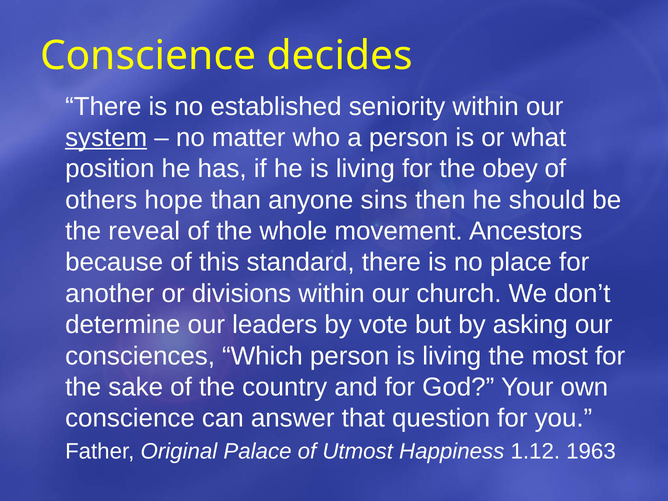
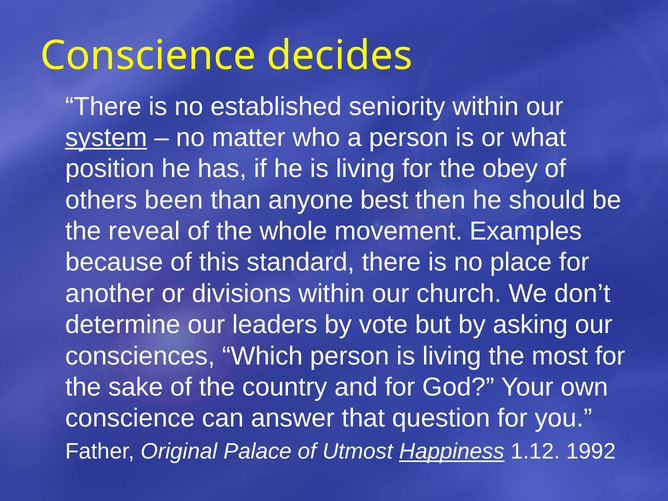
hope: hope -> been (174, 200)
sins: sins -> best (384, 200)
Ancestors: Ancestors -> Examples (526, 231)
Happiness underline: none -> present (452, 452)
1963: 1963 -> 1992 (591, 452)
